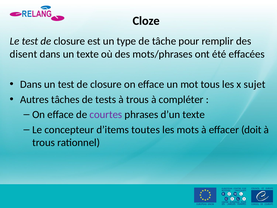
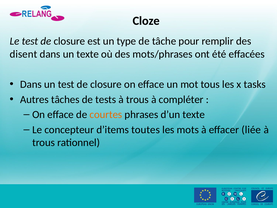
sujet: sujet -> tasks (255, 84)
courtes colour: purple -> orange (106, 114)
doit: doit -> liée (251, 130)
